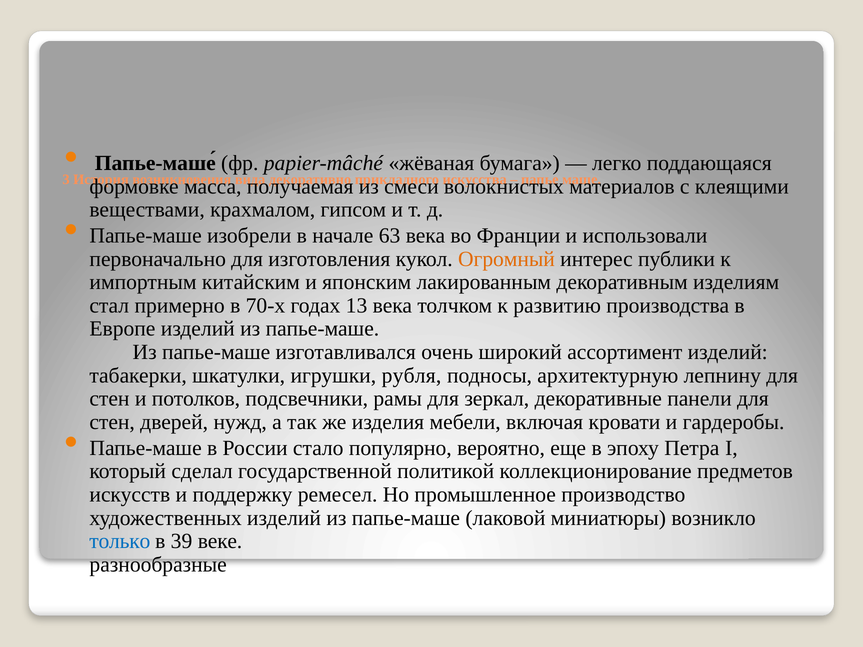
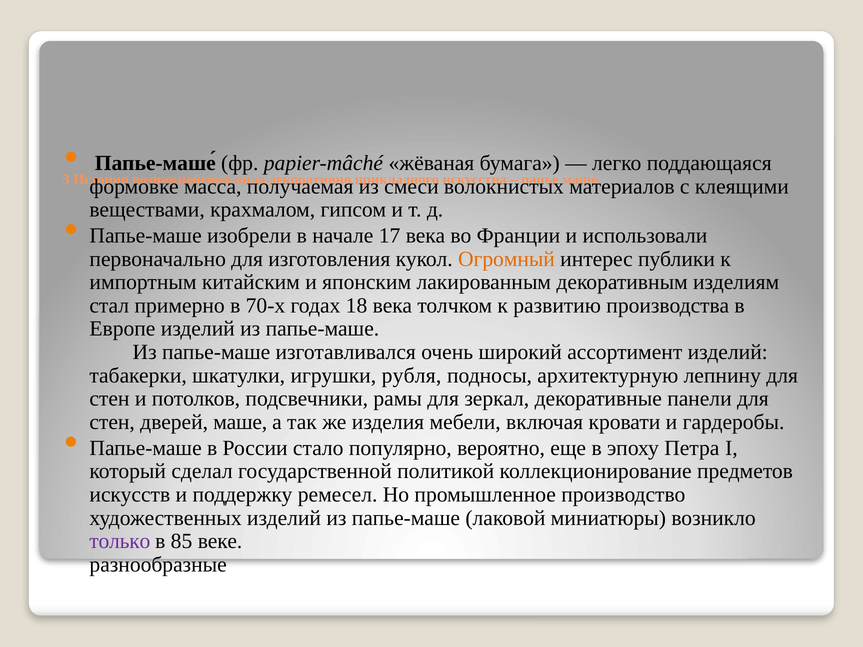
63: 63 -> 17 (390, 236)
13: 13 -> 18 (357, 306)
дверей нужд: нужд -> маше (240, 422)
только colour: blue -> purple (120, 541)
39: 39 -> 85 (182, 541)
